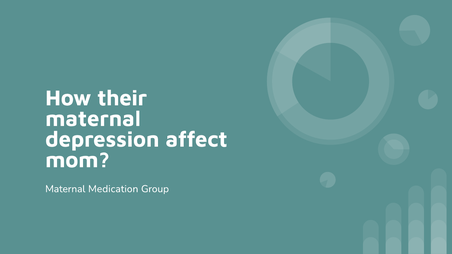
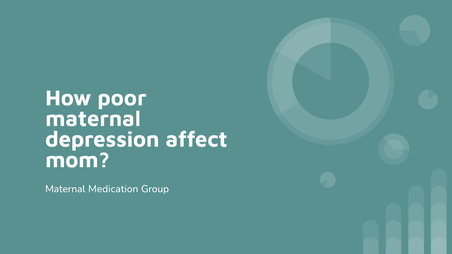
their: their -> poor (122, 98)
